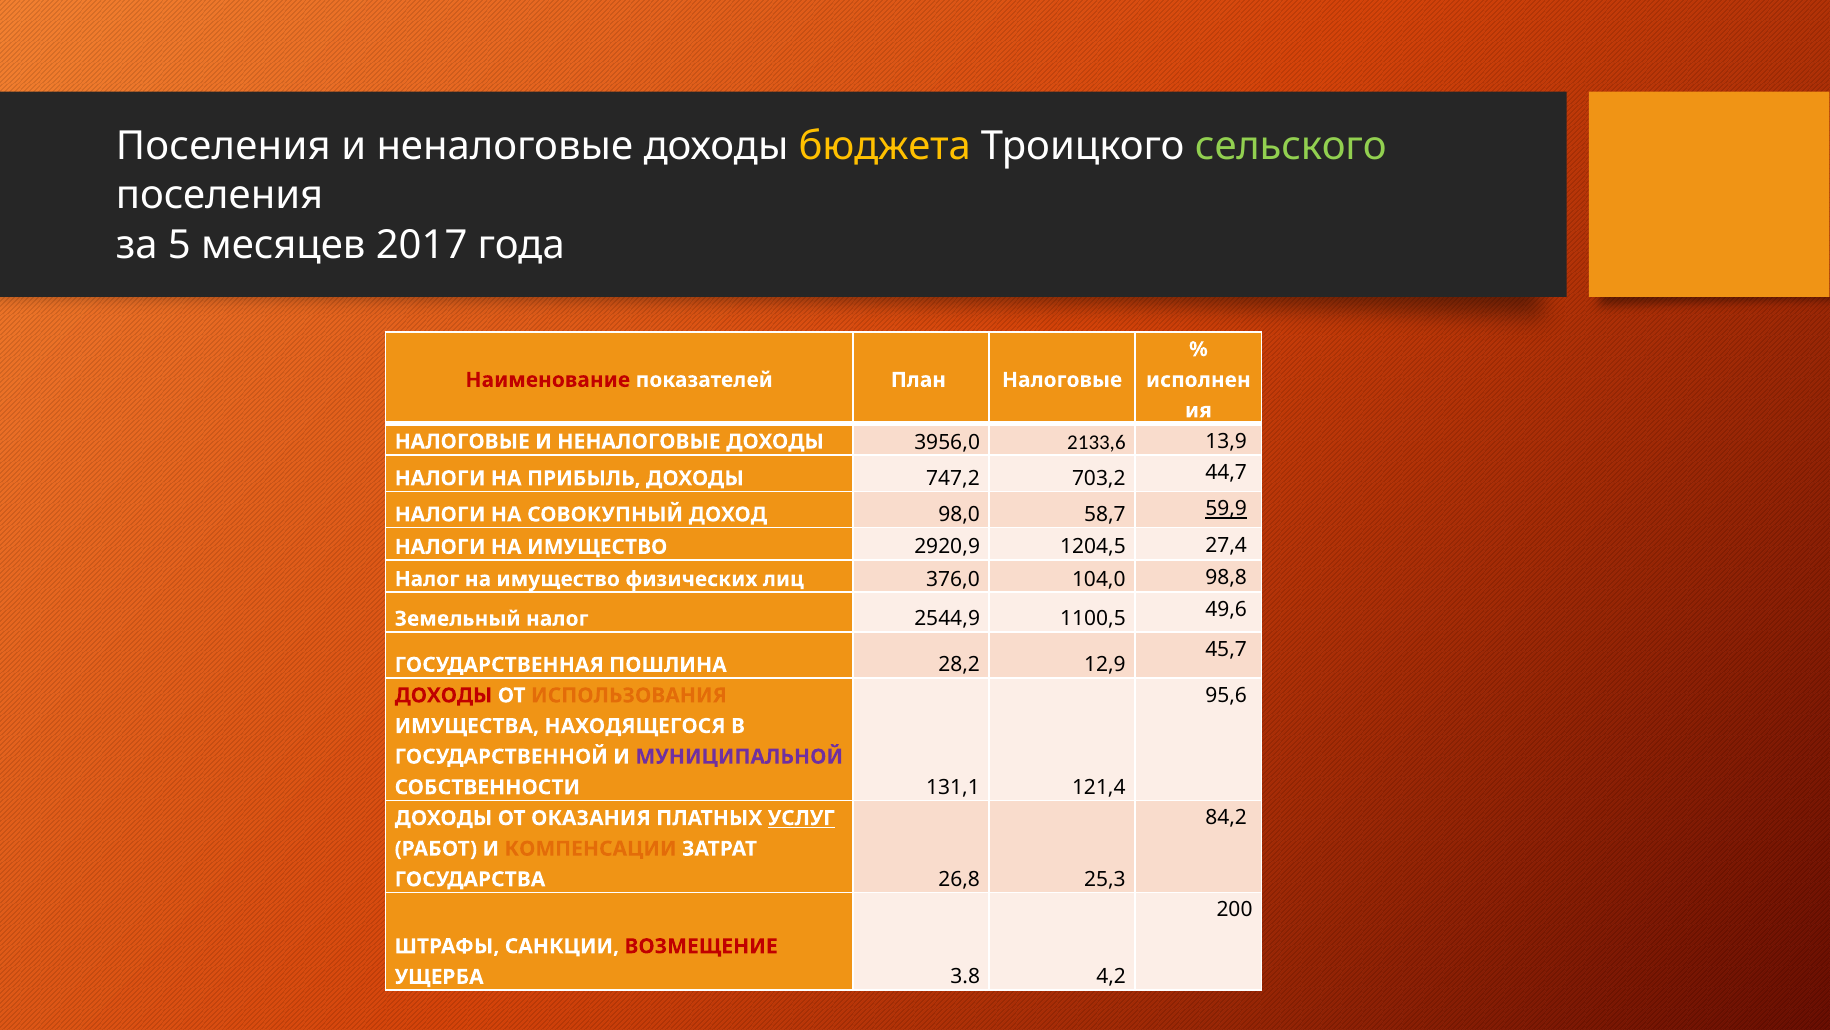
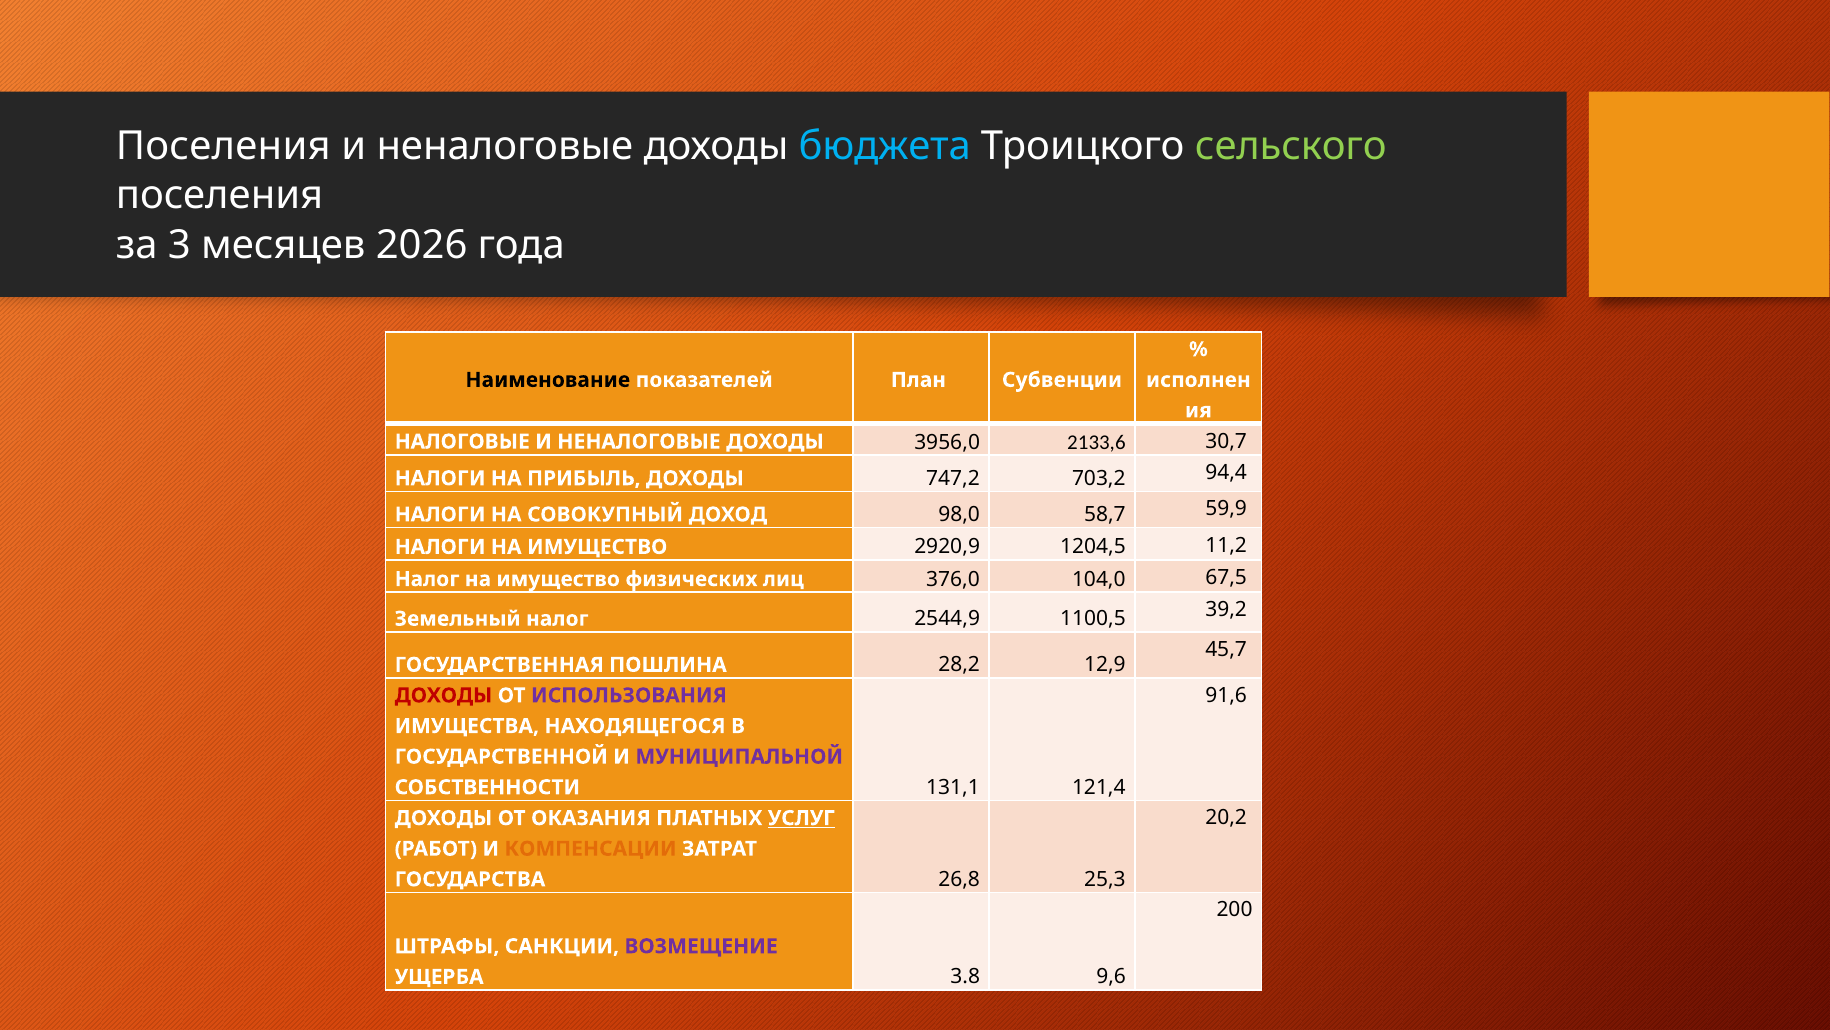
бюджета colour: yellow -> light blue (885, 147)
5: 5 -> 3 (179, 245)
2017: 2017 -> 2026 (422, 245)
Наименование colour: red -> black (548, 380)
План Налоговые: Налоговые -> Субвенции (1062, 380)
13,9: 13,9 -> 30,7 (1226, 441)
44,7: 44,7 -> 94,4 (1226, 472)
59,9 underline: present -> none (1226, 509)
27,4: 27,4 -> 11,2 (1226, 545)
98,8: 98,8 -> 67,5 (1226, 577)
49,6: 49,6 -> 39,2 (1226, 609)
95,6: 95,6 -> 91,6 (1226, 695)
ИСПОЛЬЗОВАНИЯ colour: orange -> purple (629, 695)
84,2: 84,2 -> 20,2 (1226, 817)
ВОЗМЕЩЕНИЕ colour: red -> purple (701, 946)
4,2: 4,2 -> 9,6 (1111, 976)
